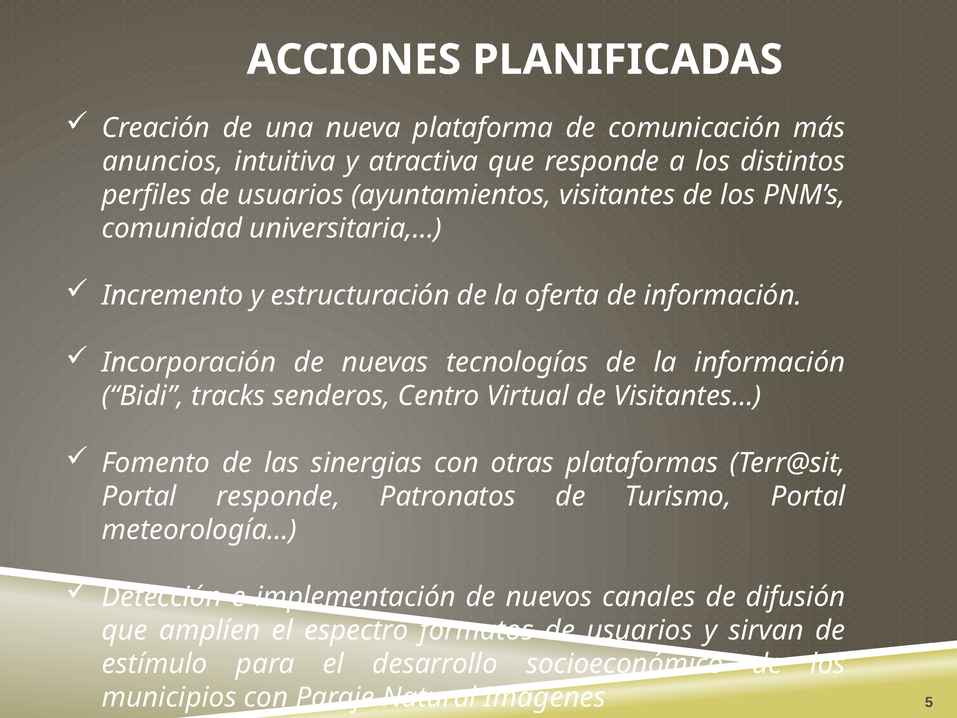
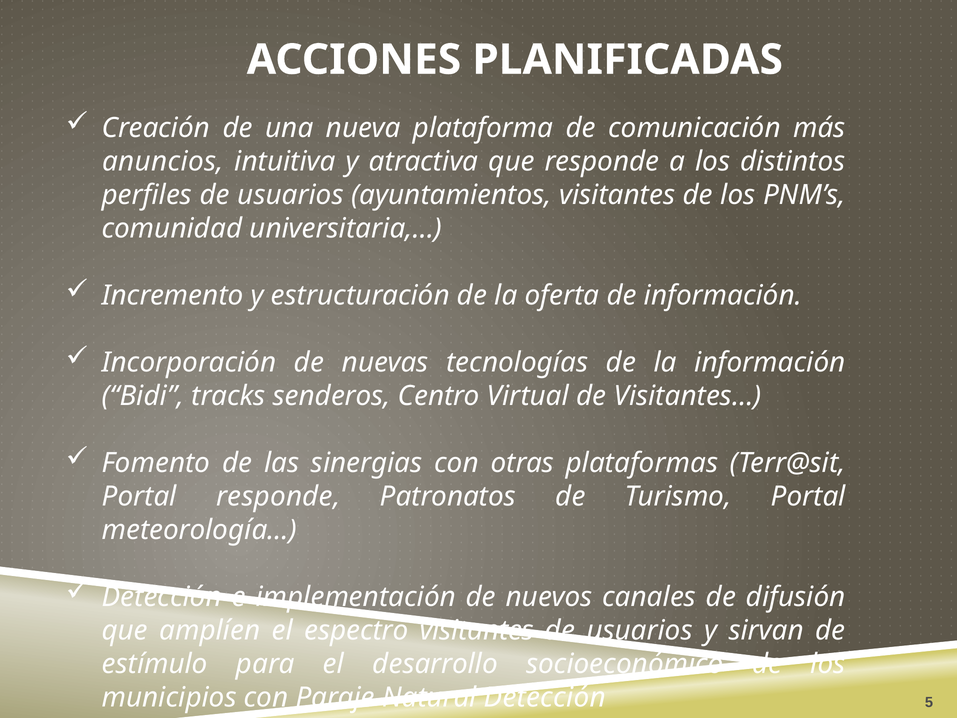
espectro formatos: formatos -> visitantes (477, 630)
Natural Imágenes: Imágenes -> Detección (545, 697)
